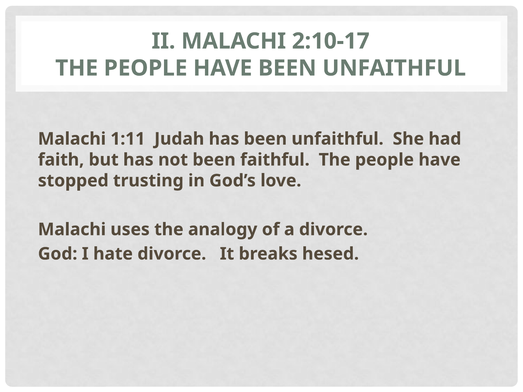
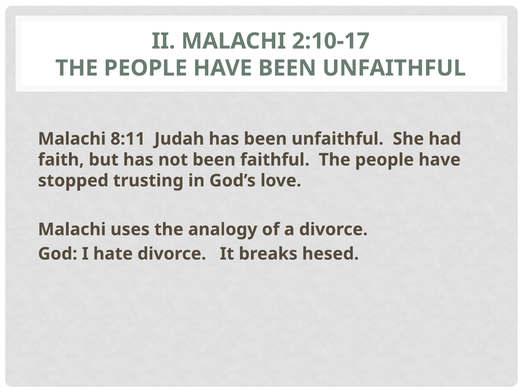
1:11: 1:11 -> 8:11 (128, 139)
